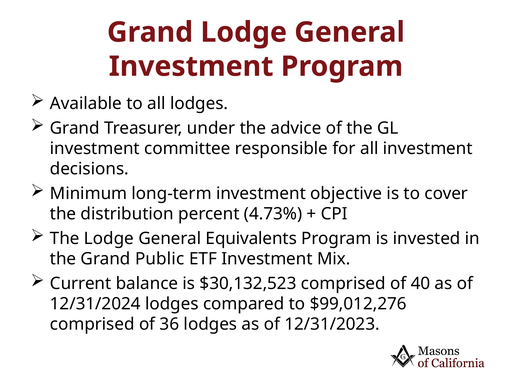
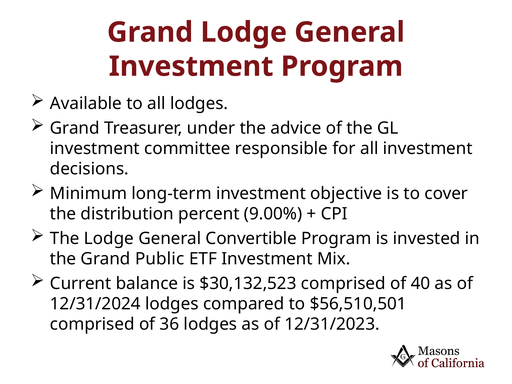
4.73%: 4.73% -> 9.00% (273, 214)
Equivalents: Equivalents -> Convertible (251, 238)
$99,012,276: $99,012,276 -> $56,510,501 (358, 304)
